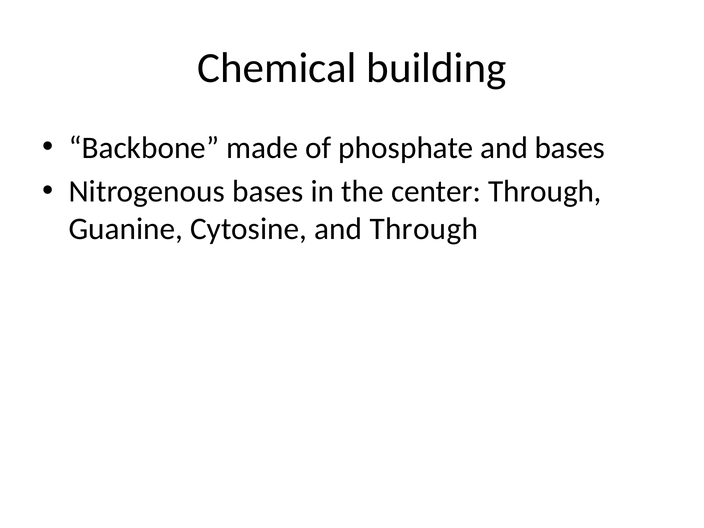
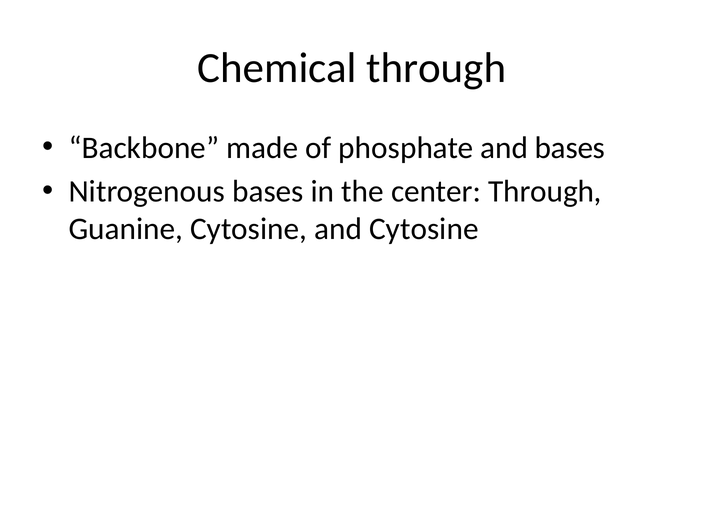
Chemical building: building -> through (436, 68)
and Through: Through -> Cytosine (424, 229)
